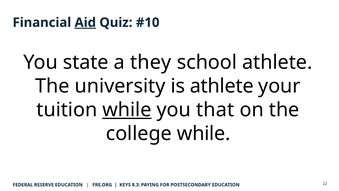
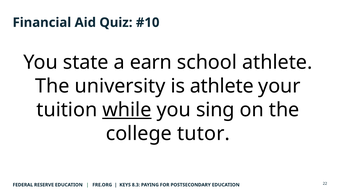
Aid underline: present -> none (85, 23)
they: they -> earn (151, 62)
that: that -> sing (215, 110)
college while: while -> tutor (203, 133)
